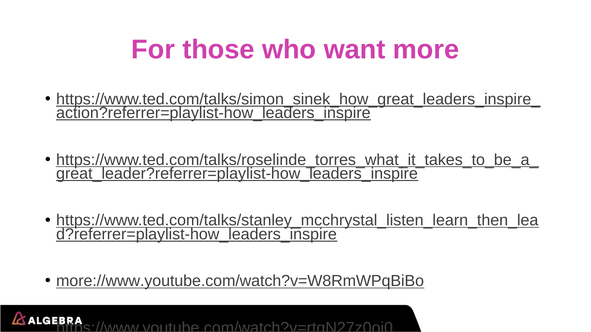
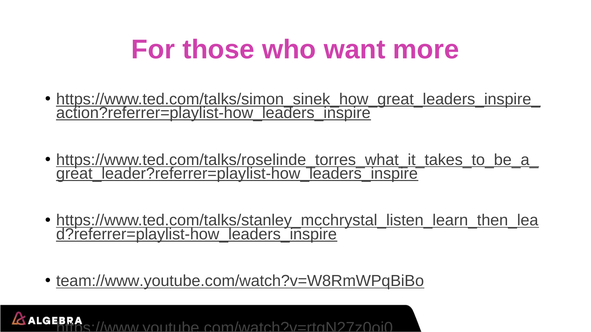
more://www.youtube.com/watch?v=W8RmWPqBiBo: more://www.youtube.com/watch?v=W8RmWPqBiBo -> team://www.youtube.com/watch?v=W8RmWPqBiBo (240, 281)
